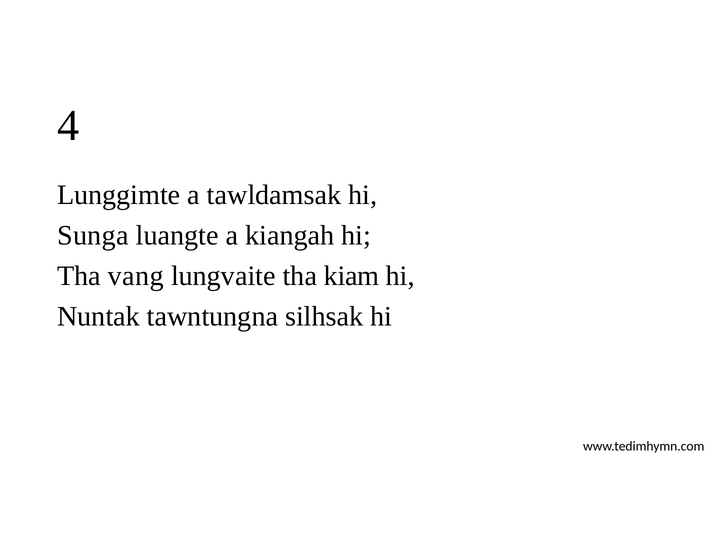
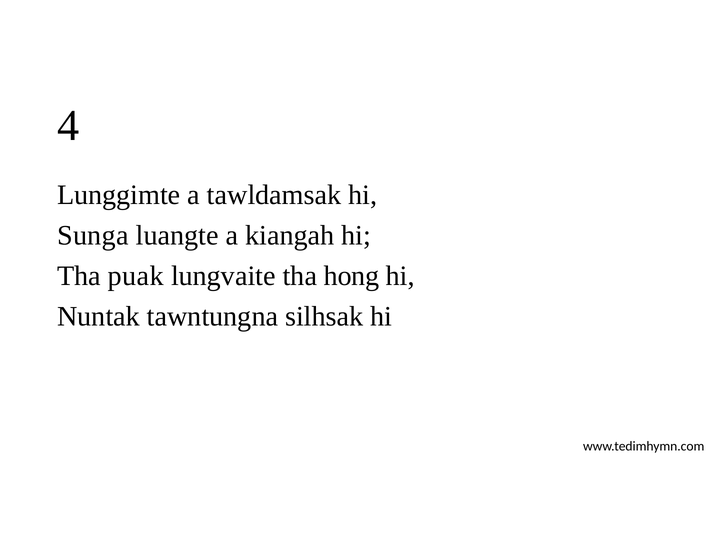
vang: vang -> puak (136, 276)
kiam: kiam -> hong (351, 276)
